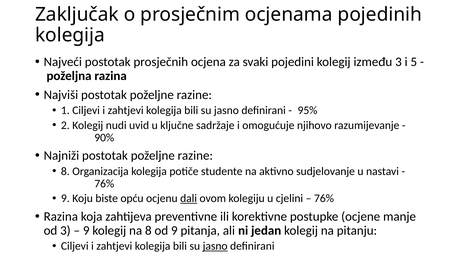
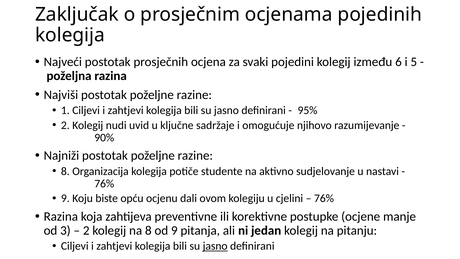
između 3: 3 -> 6 (398, 62)
dali underline: present -> none (189, 198)
9: 9 -> 2 (86, 230)
